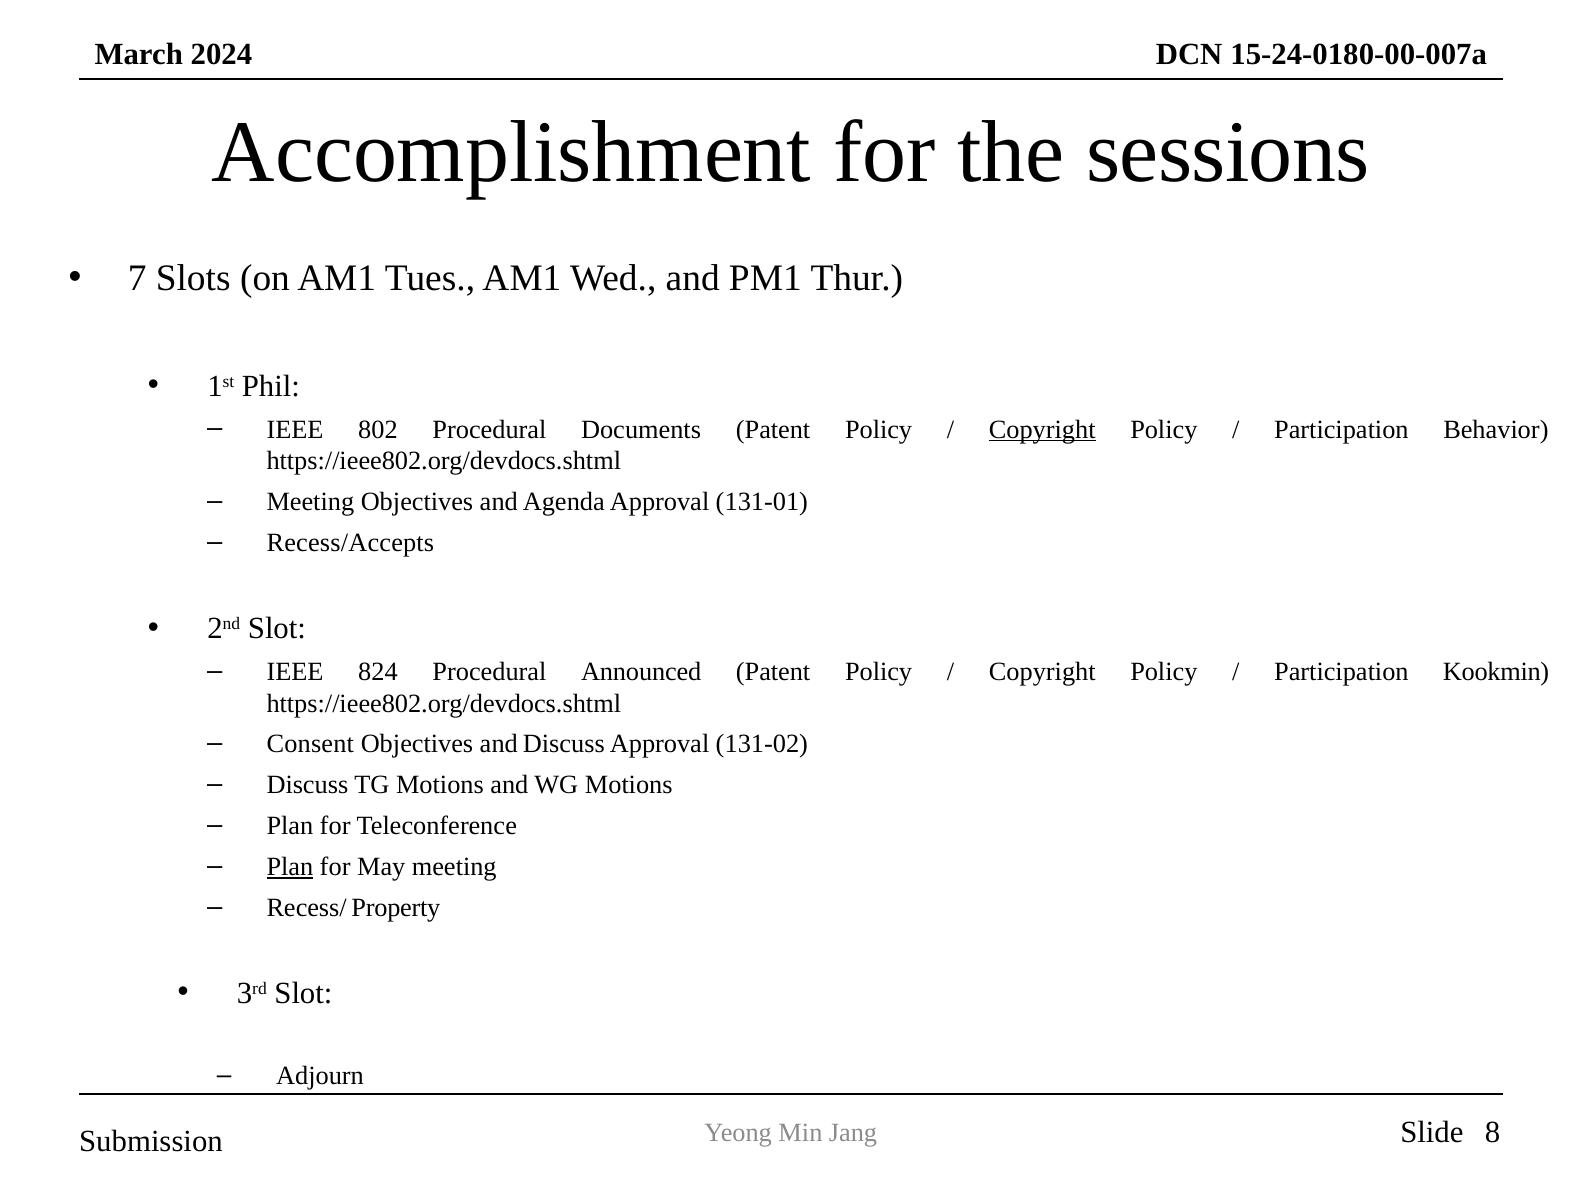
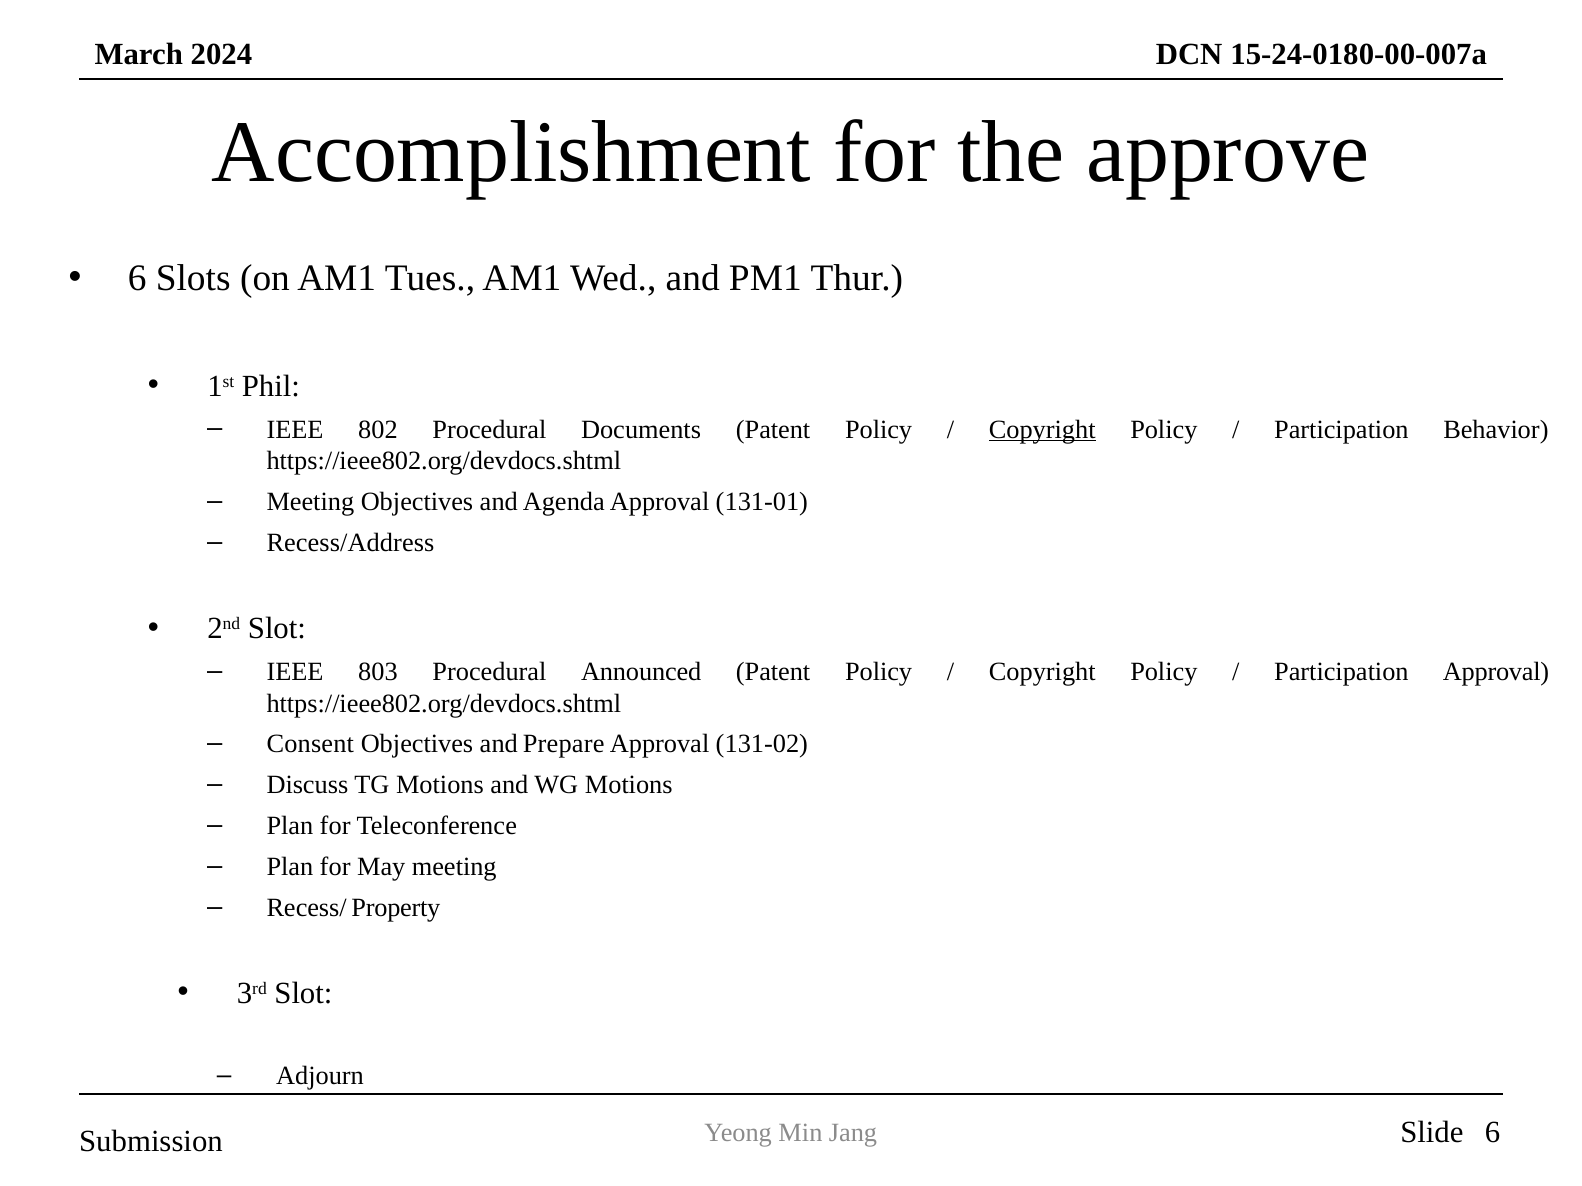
sessions: sessions -> approve (1228, 152)
7: 7 -> 6 (137, 278)
Recess/Accepts: Recess/Accepts -> Recess/Address (350, 543)
824: 824 -> 803 (378, 672)
Participation Kookmin: Kookmin -> Approval (1496, 672)
and Discuss: Discuss -> Prepare (564, 745)
Plan underline: present -> none (290, 867)
8: 8 -> 6 (1493, 1133)
